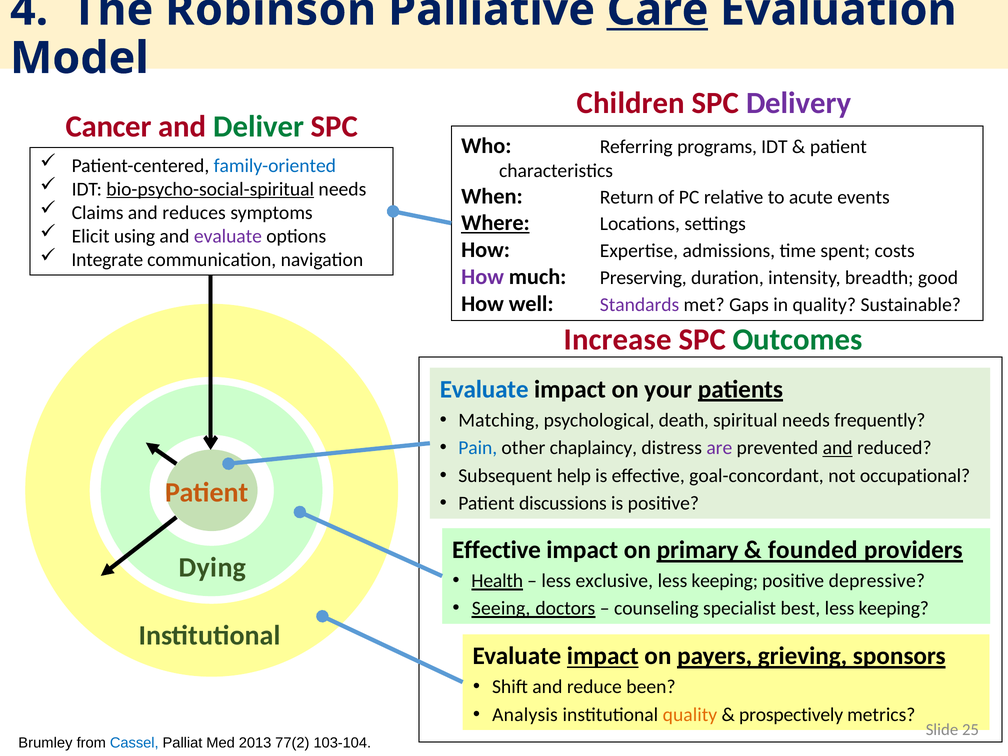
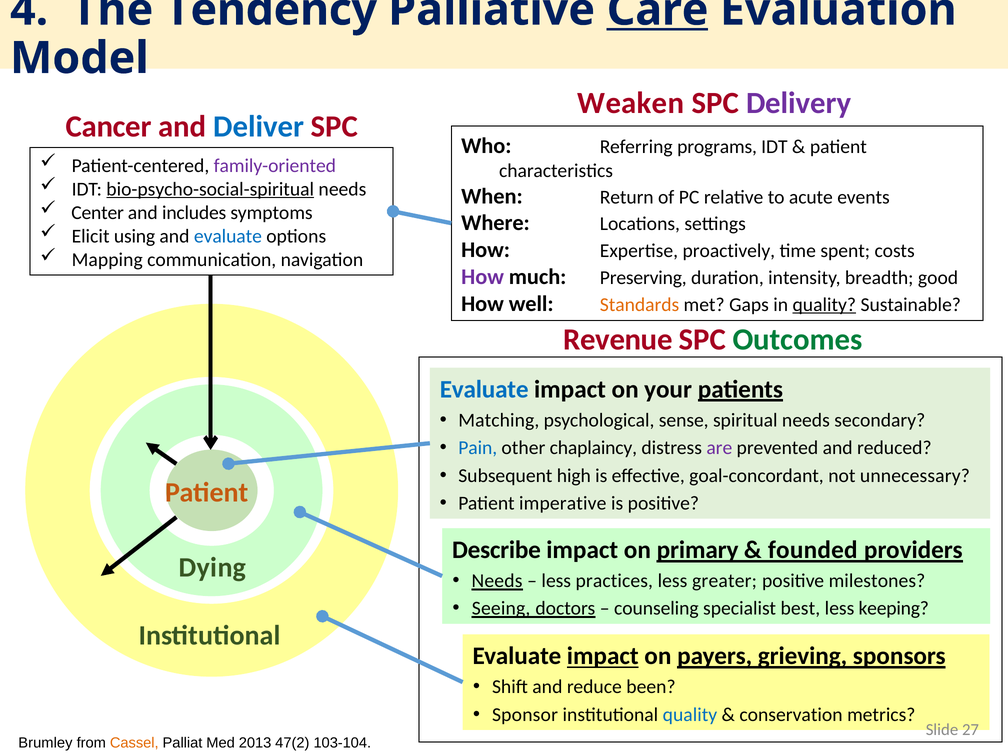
Robinson: Robinson -> Tendency (271, 10)
Children: Children -> Weaken (631, 103)
Deliver colour: green -> blue (259, 127)
family-oriented colour: blue -> purple (275, 166)
Claims: Claims -> Center (98, 213)
reduces: reduces -> includes (194, 213)
Where underline: present -> none (495, 223)
evaluate colour: purple -> blue (228, 236)
admissions: admissions -> proactively (729, 251)
Integrate: Integrate -> Mapping (107, 260)
Standards colour: purple -> orange (640, 305)
quality underline: none -> present (824, 305)
Increase: Increase -> Revenue (618, 339)
death: death -> sense (684, 420)
frequently: frequently -> secondary (880, 420)
and underline: present -> none (838, 448)
help: help -> high (574, 476)
occupational: occupational -> unnecessary (915, 476)
discussions: discussions -> imperative (563, 503)
Effective: Effective -> Describe (496, 550)
Health: Health -> Needs (497, 581)
exclusive: exclusive -> practices (614, 581)
keeping: keeping -> greater (725, 581)
depressive: depressive -> milestones (877, 581)
Analysis: Analysis -> Sponsor (525, 715)
quality colour: orange -> blue (690, 715)
prospectively: prospectively -> conservation (791, 715)
25: 25 -> 27 (971, 730)
Cassel colour: blue -> orange (134, 743)
77(2: 77(2 -> 47(2 (292, 743)
